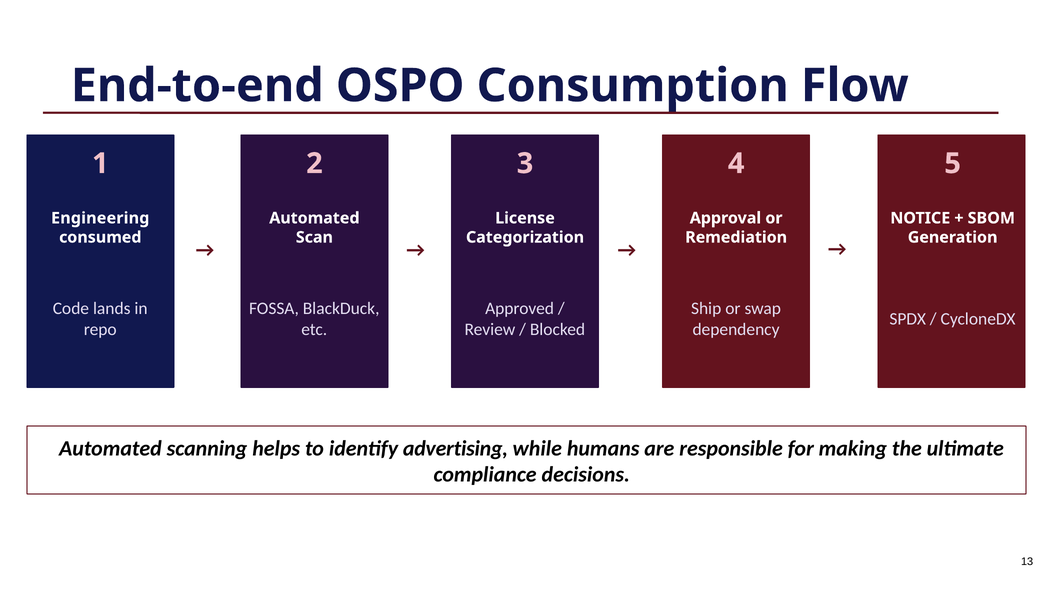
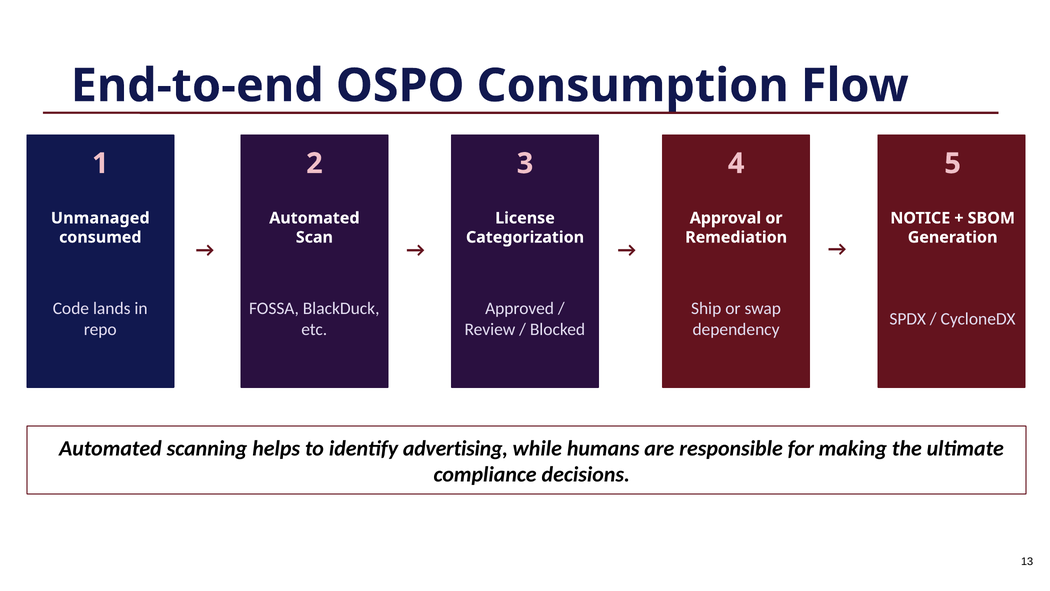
Engineering: Engineering -> Unmanaged (100, 218)
